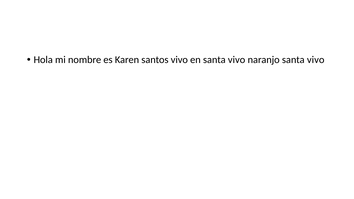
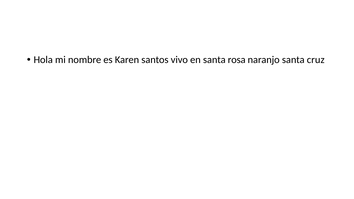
en santa vivo: vivo -> rosa (237, 60)
naranjo santa vivo: vivo -> cruz (316, 60)
